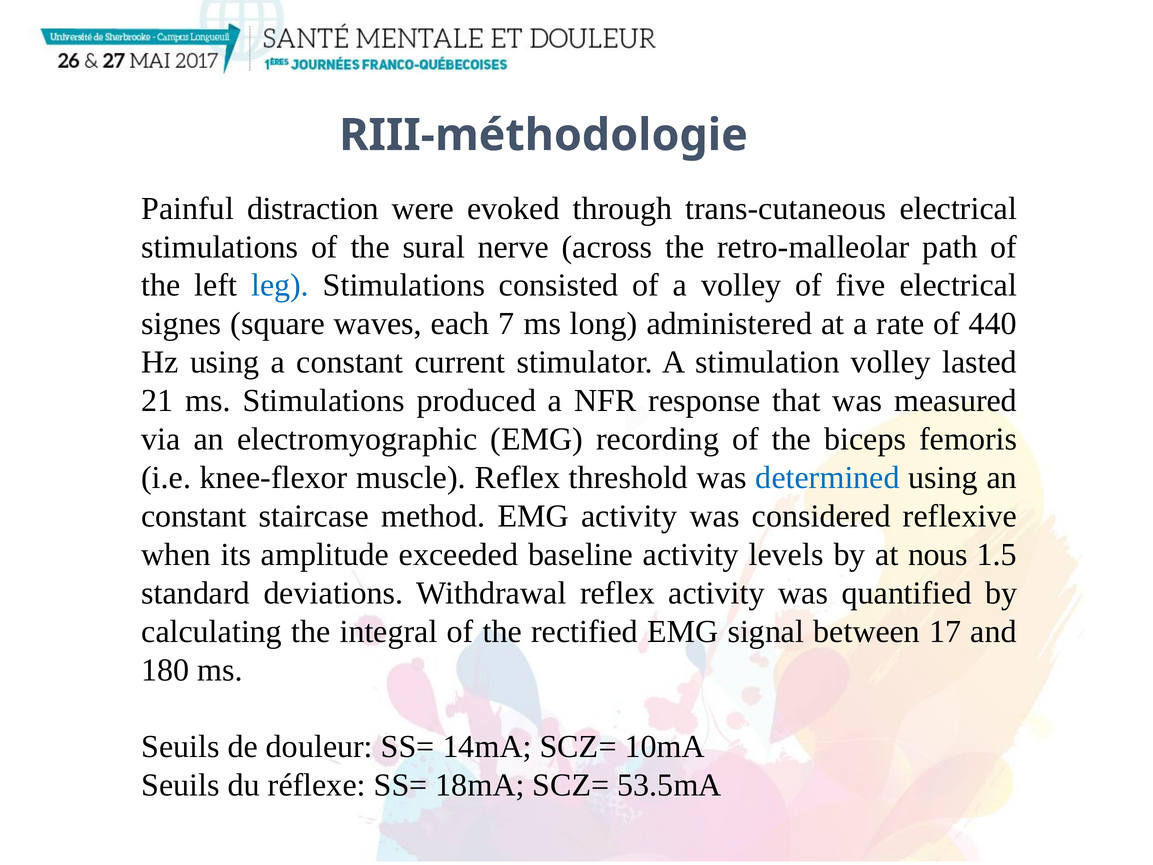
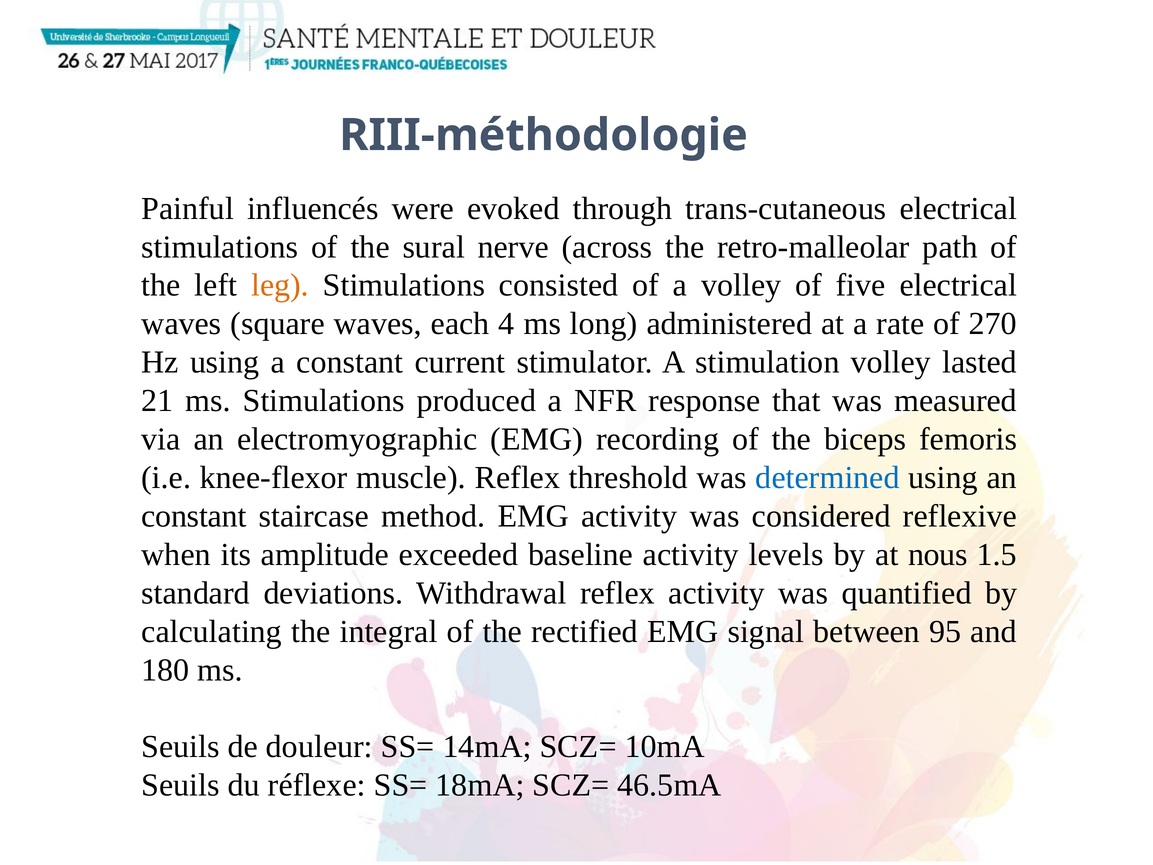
distraction: distraction -> influencés (313, 208)
leg colour: blue -> orange (280, 285)
signes: signes -> waves (181, 324)
7: 7 -> 4 (506, 324)
440: 440 -> 270 (993, 324)
17: 17 -> 95 (945, 631)
53.5mA: 53.5mA -> 46.5mA (669, 785)
